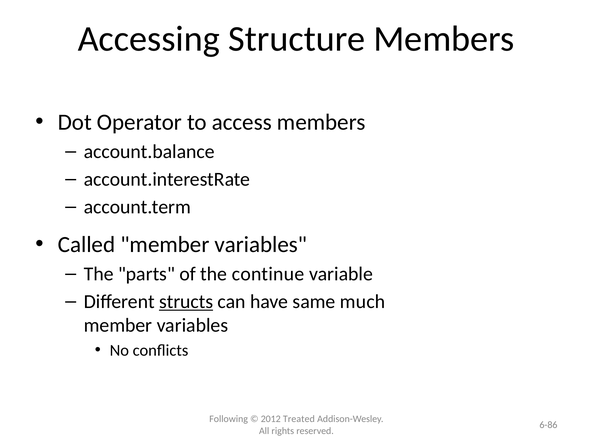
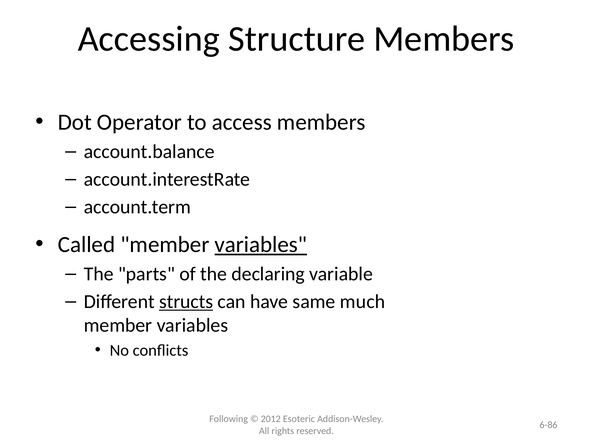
variables underline: none -> present (261, 244)
continue: continue -> declaring (268, 274)
Treated: Treated -> Esoteric (299, 419)
